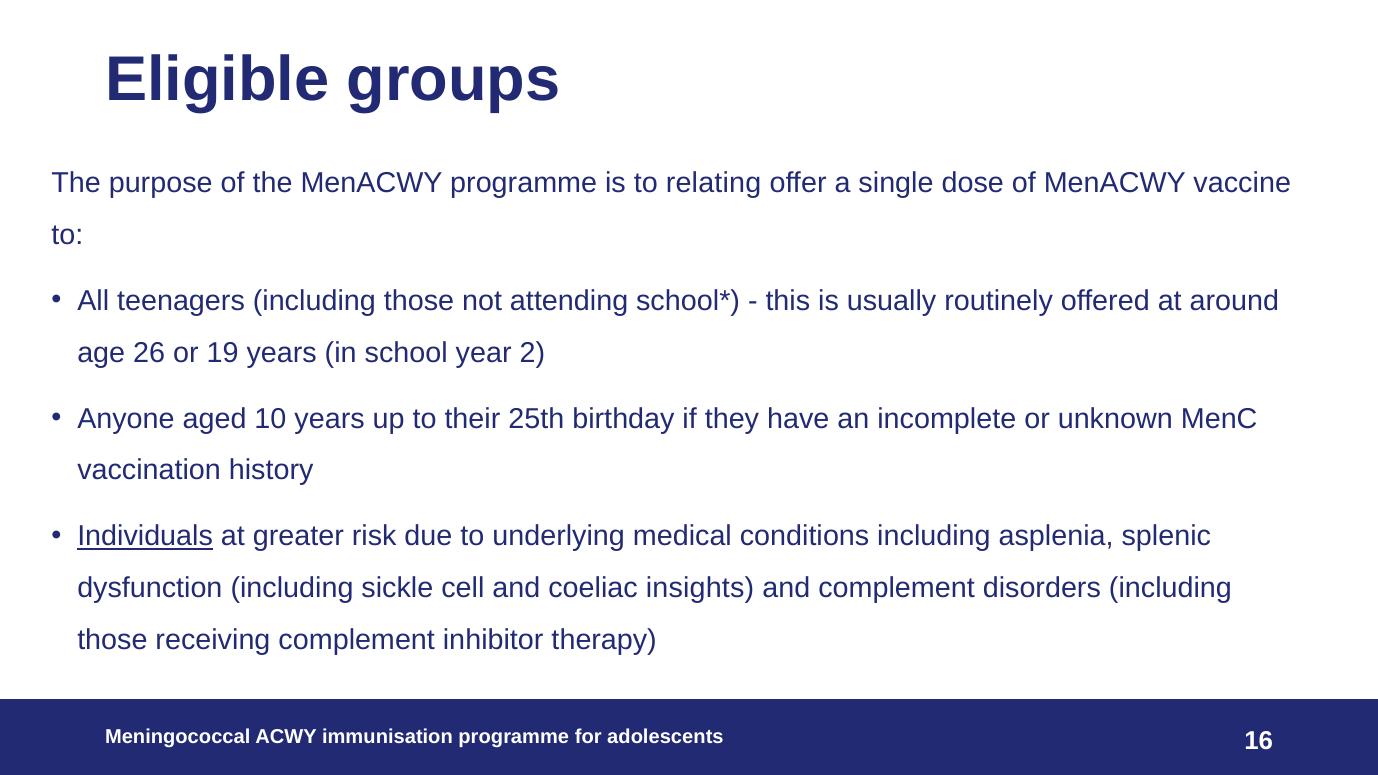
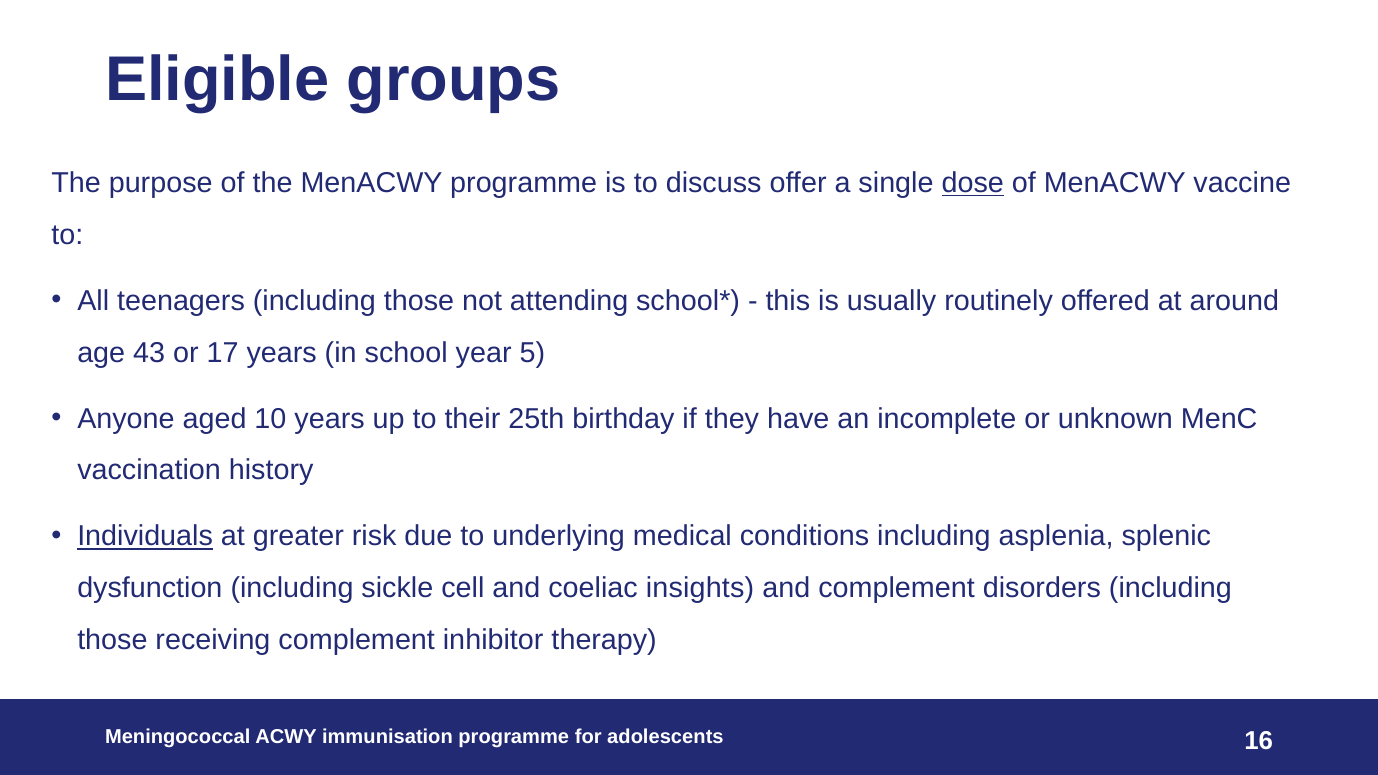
relating: relating -> discuss (714, 183)
dose underline: none -> present (973, 183)
26: 26 -> 43 (149, 353)
19: 19 -> 17 (223, 353)
2: 2 -> 5 (532, 353)
